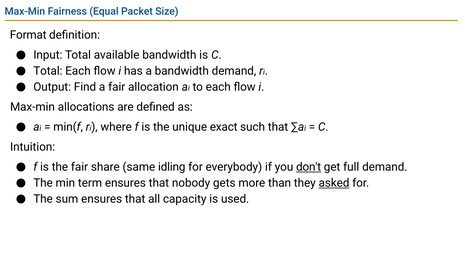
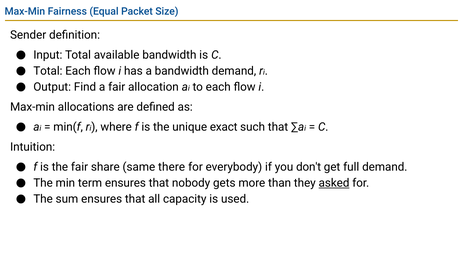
Format: Format -> Sender (28, 35)
idling: idling -> there (172, 167)
don't underline: present -> none (309, 167)
